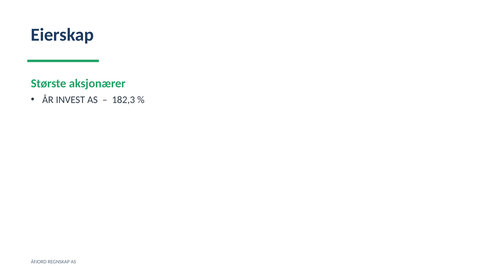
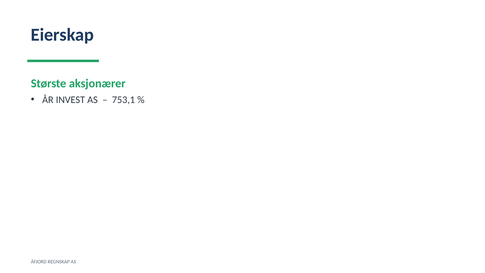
182,3: 182,3 -> 753,1 (123, 100)
